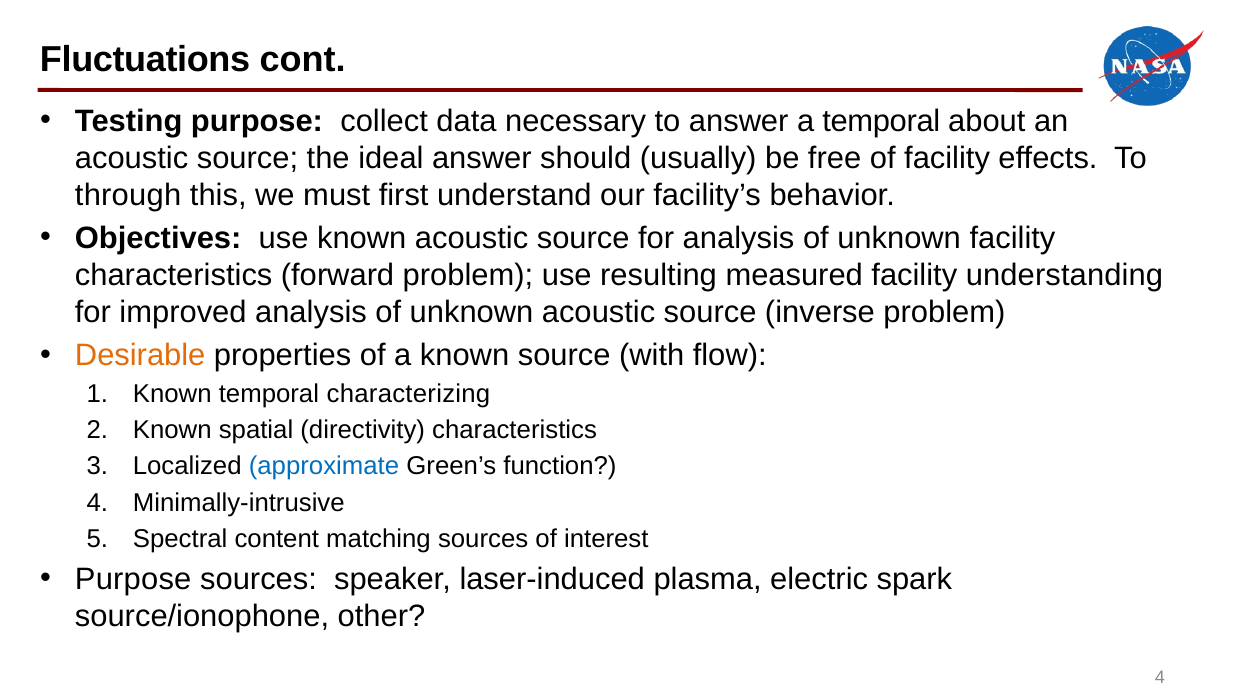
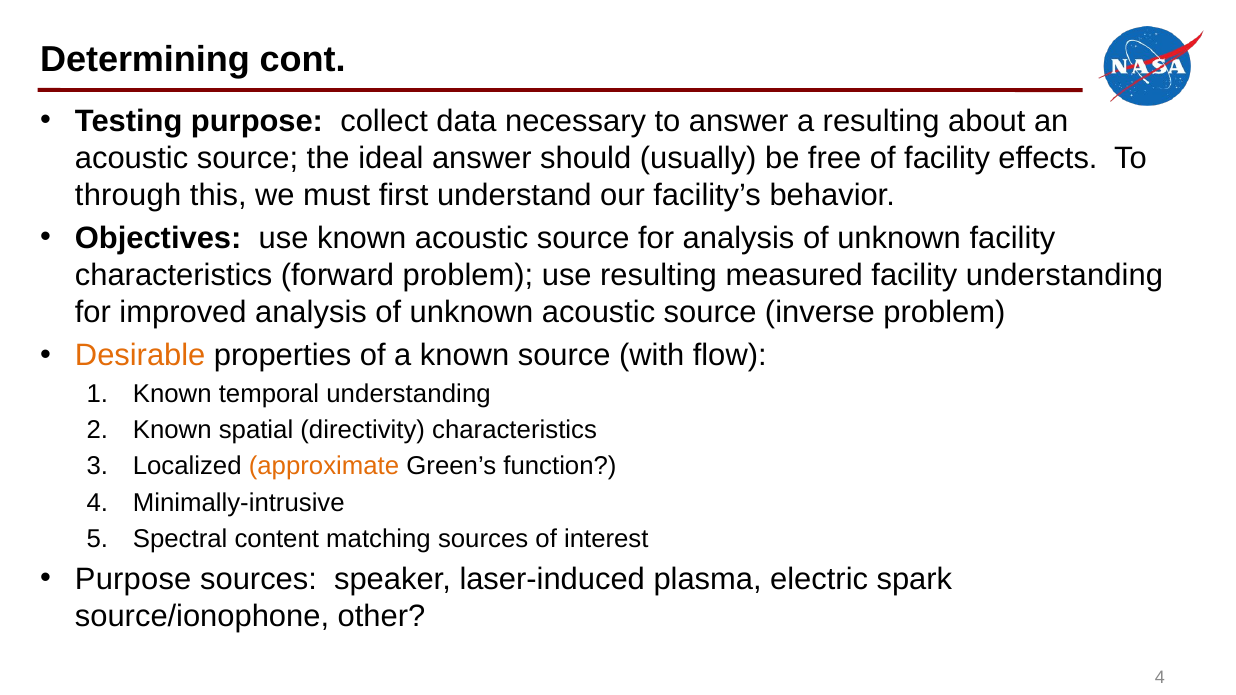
Fluctuations: Fluctuations -> Determining (145, 60)
a temporal: temporal -> resulting (881, 121)
temporal characterizing: characterizing -> understanding (409, 395)
approximate colour: blue -> orange (324, 467)
